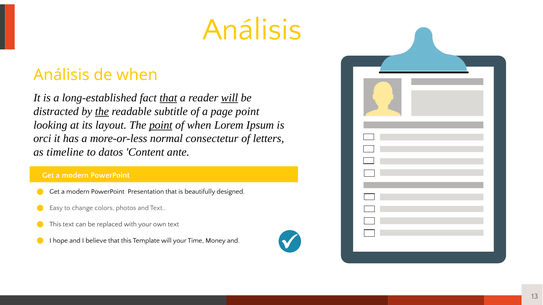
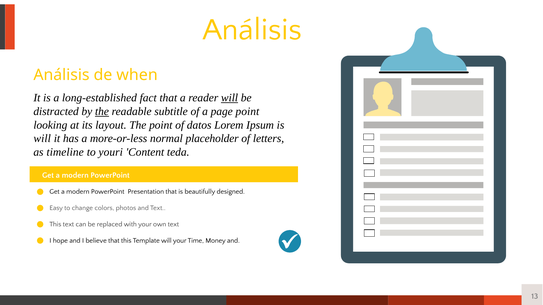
that underline: present -> none (168, 98)
point underline: present -> none (161, 125)
of when: when -> datos (199, 125)
orci: orci -> will (42, 139)
consectetur: consectetur -> placeholder (212, 139)
datos: datos -> youri (111, 152)
ante: ante -> teda (178, 152)
